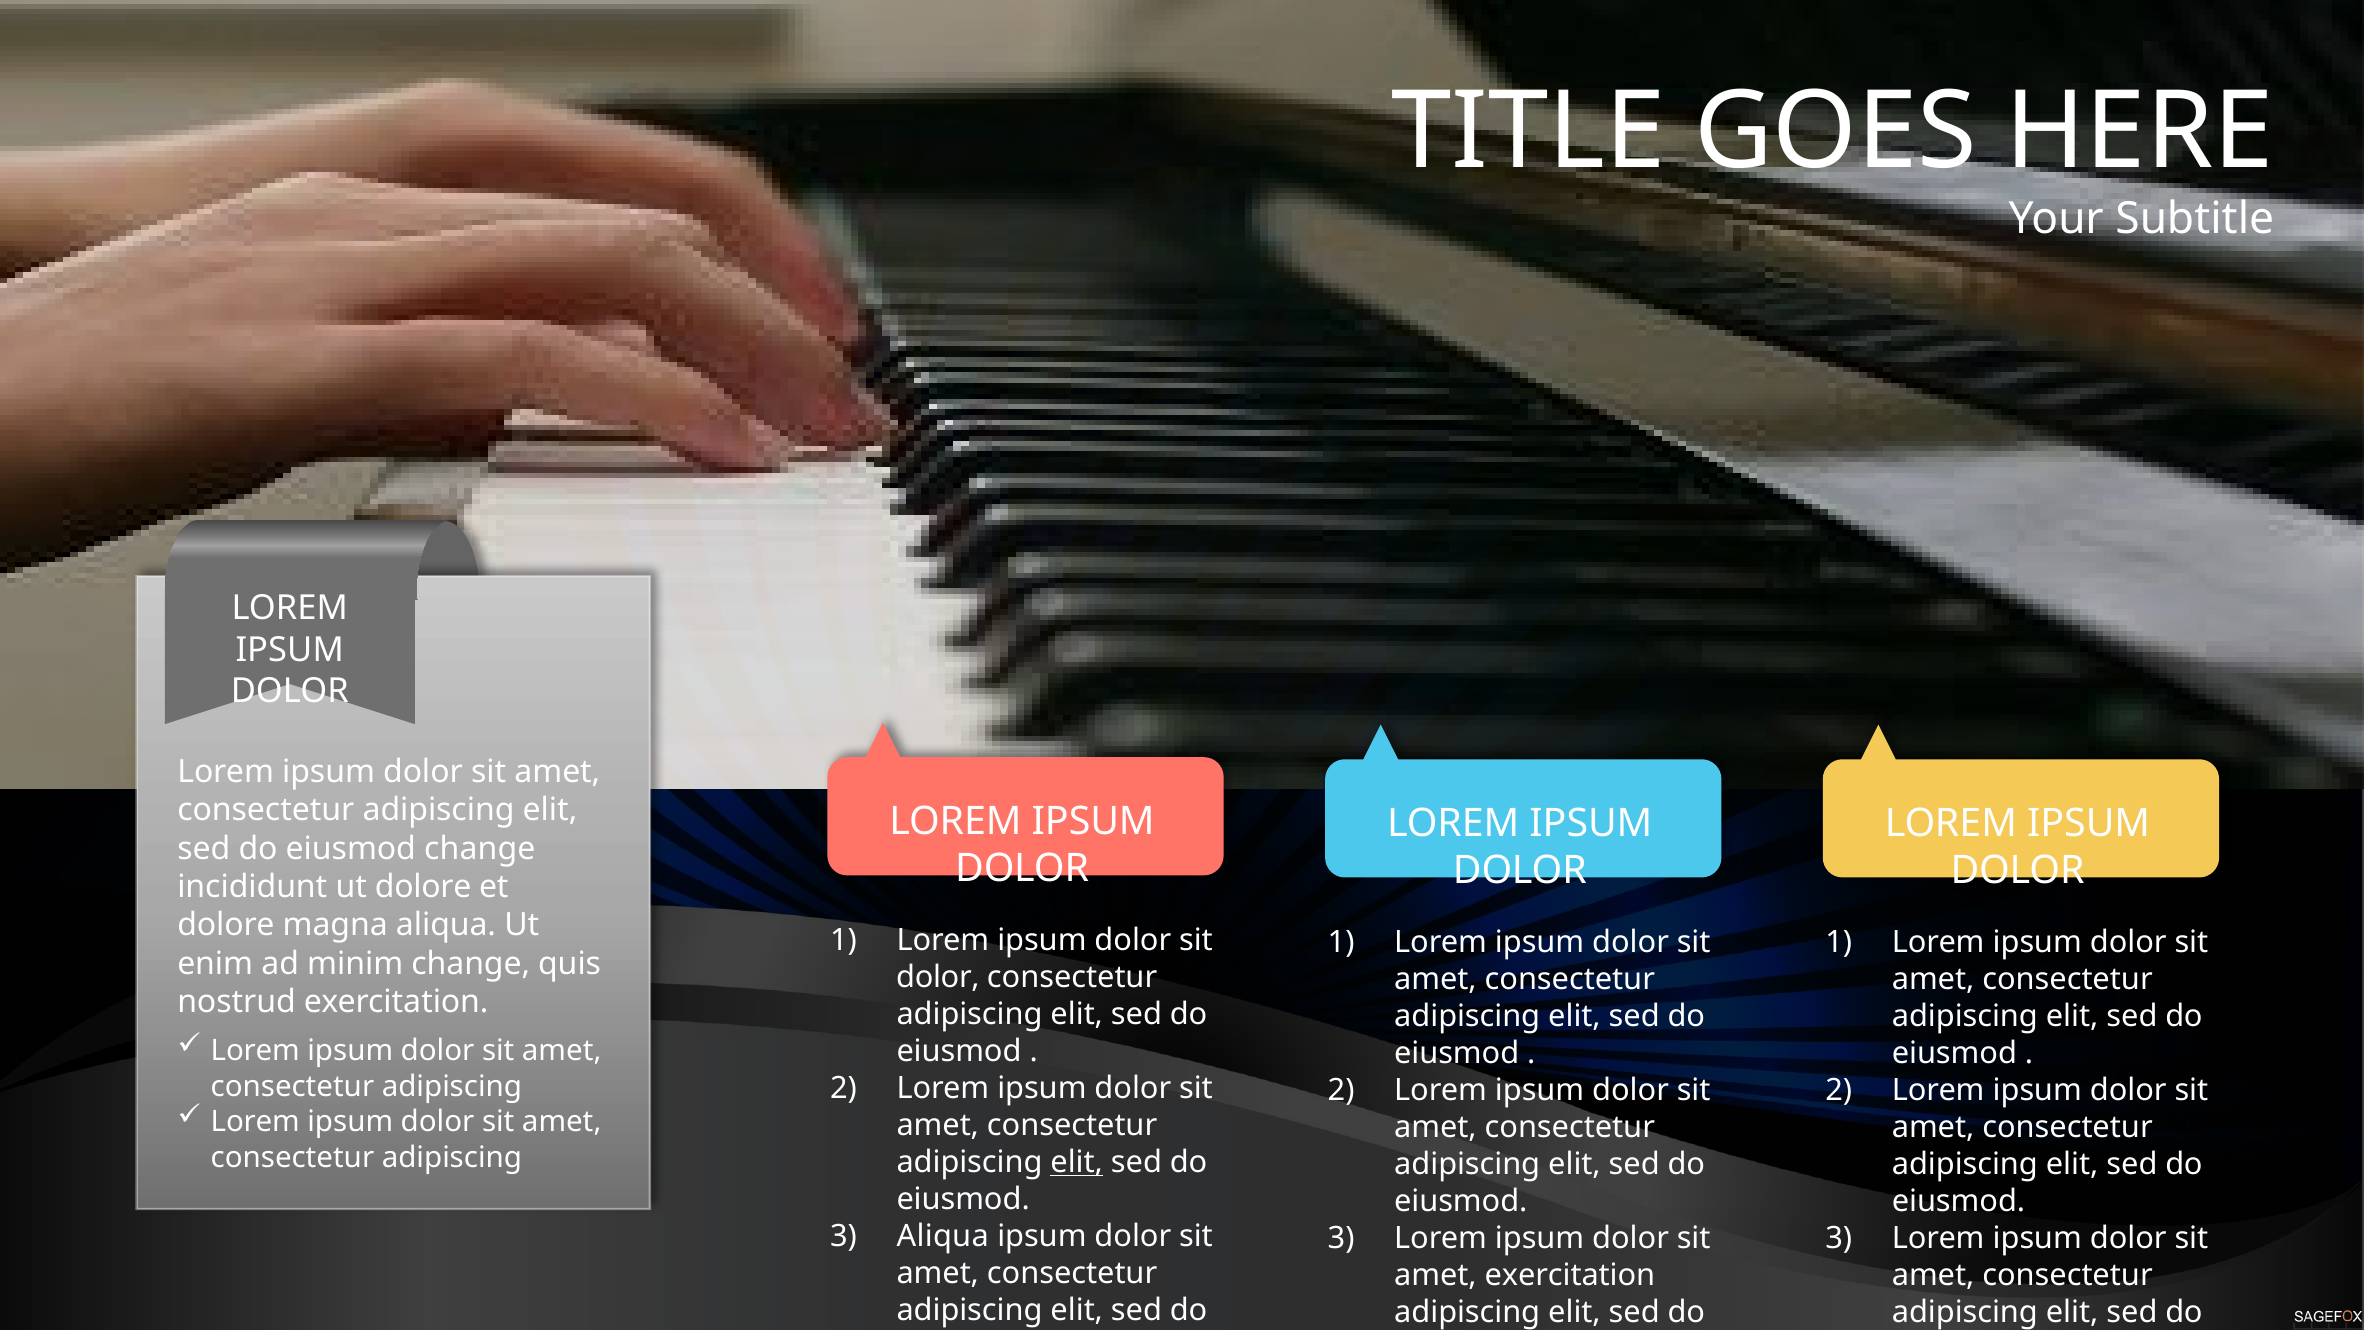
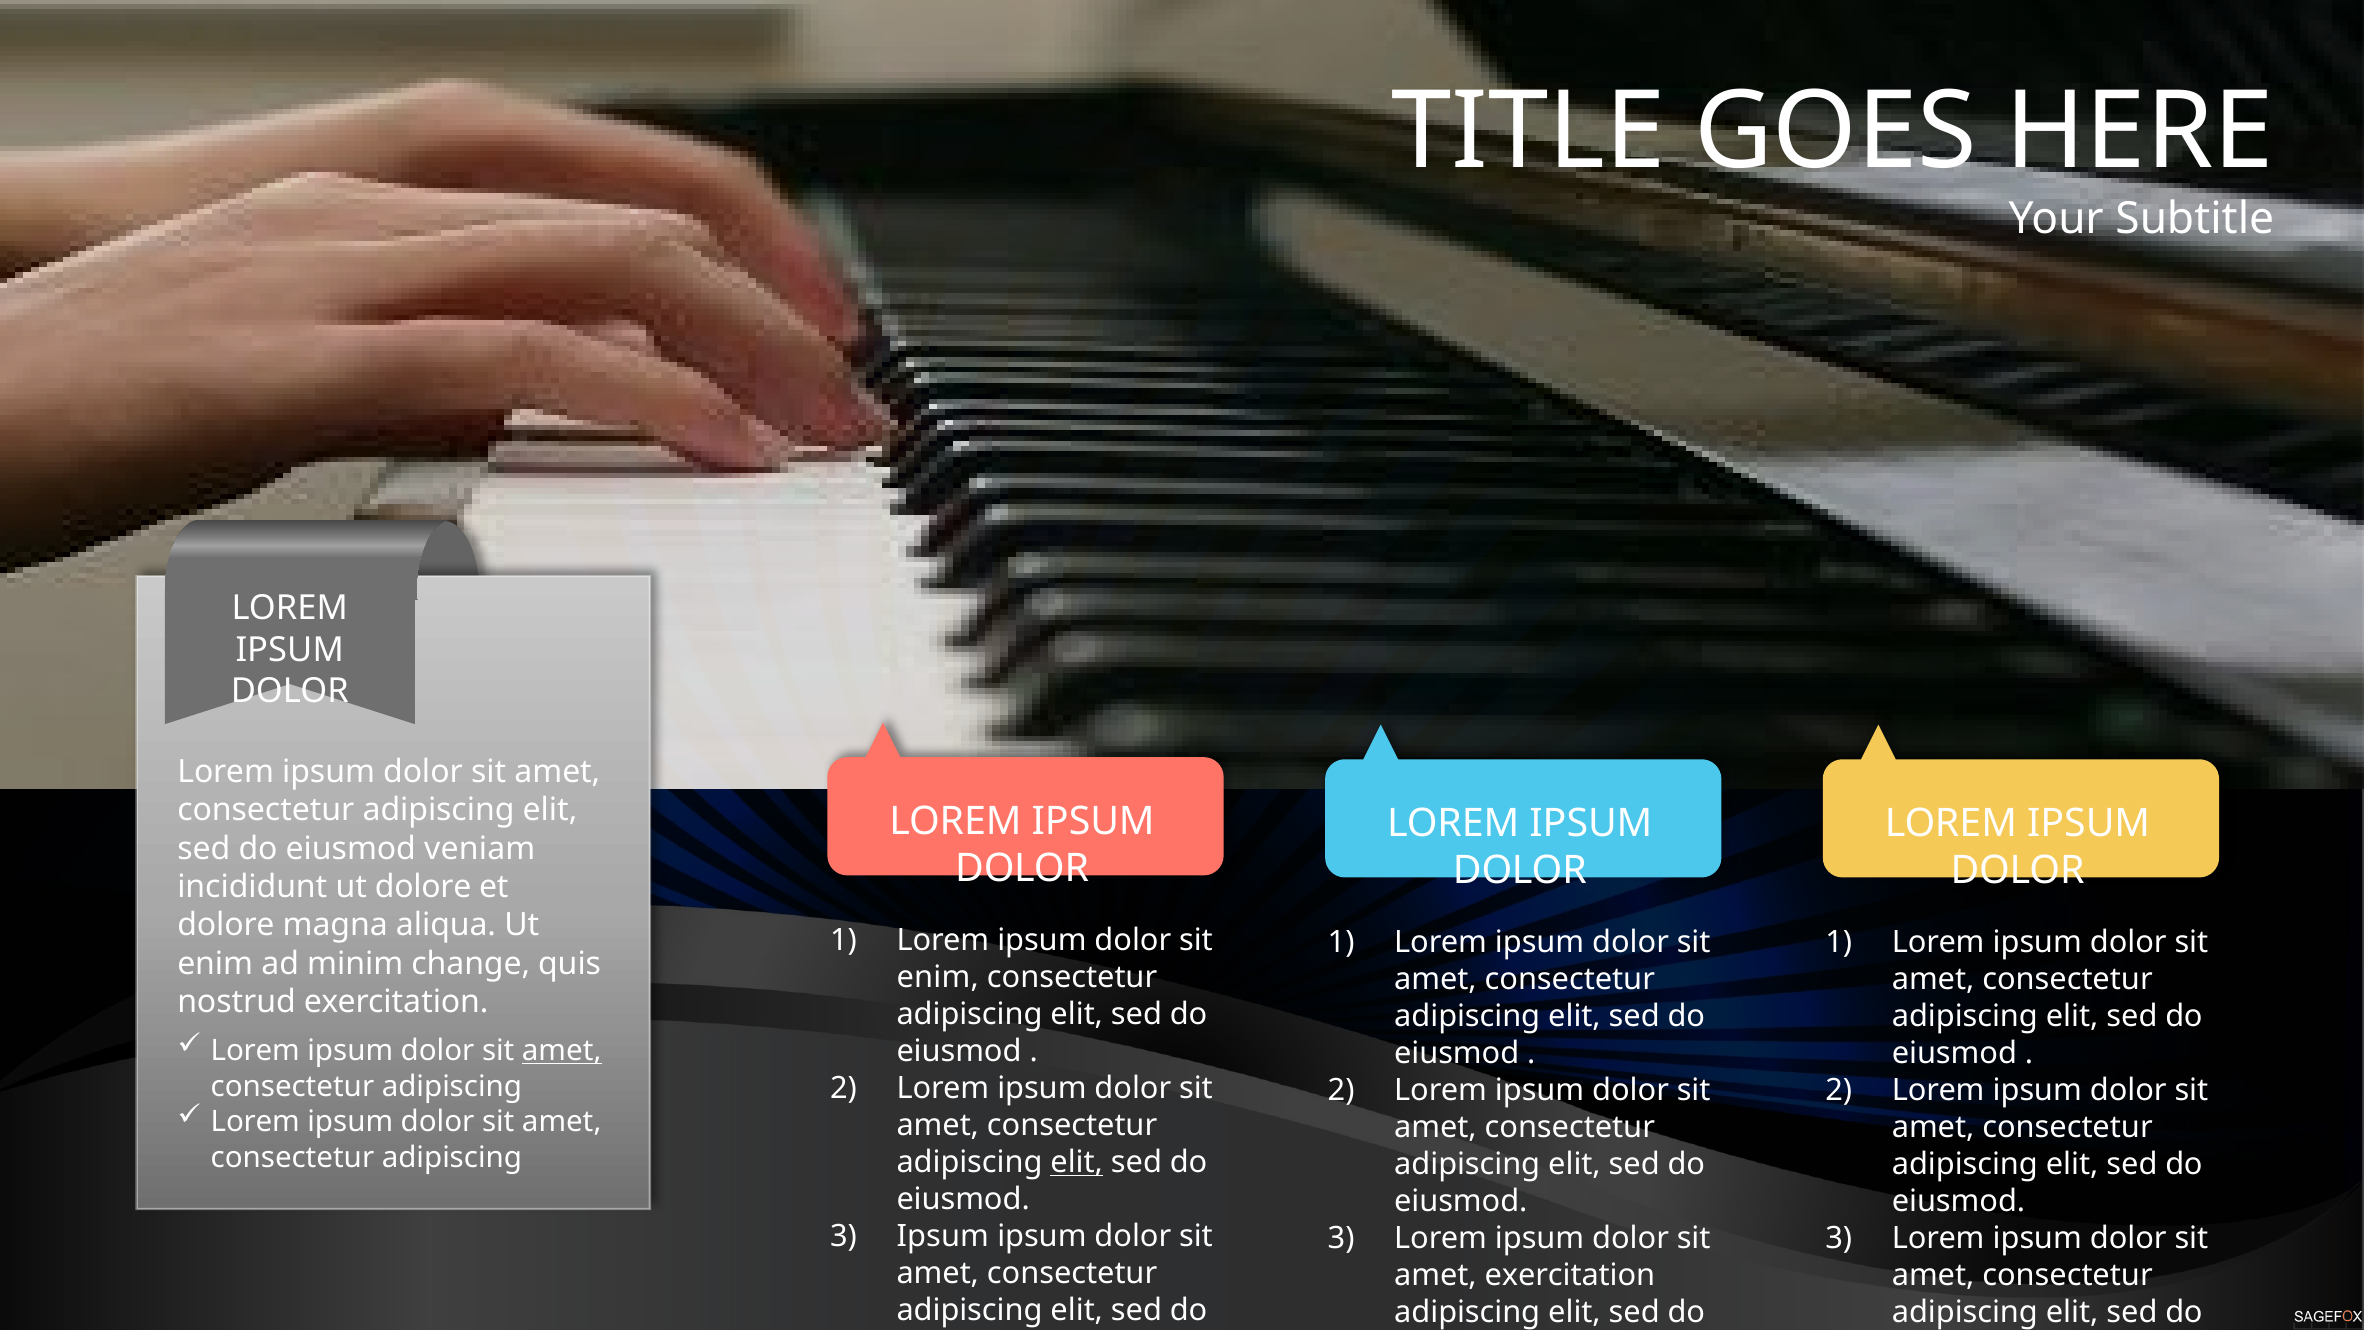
eiusmod change: change -> veniam (480, 848)
dolor: dolor -> enim (938, 977)
amet underline: none -> present (562, 1051)
Aliqua: Aliqua -> Ipsum (943, 1236)
